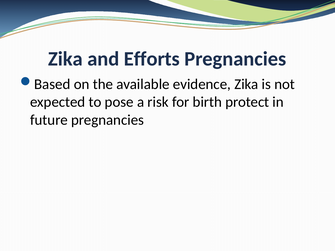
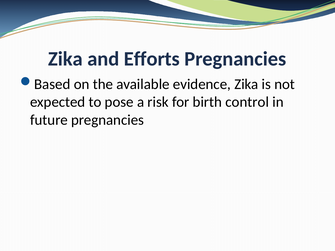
protect: protect -> control (247, 102)
